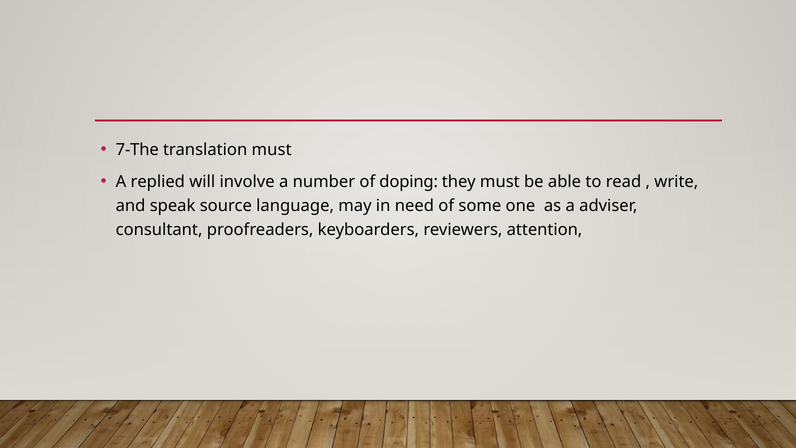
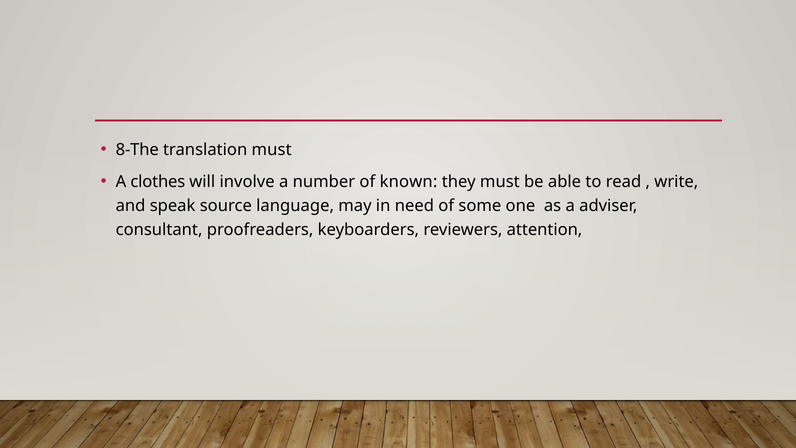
7-The: 7-The -> 8-The (137, 150)
replied: replied -> clothes (158, 182)
doping: doping -> known (408, 182)
